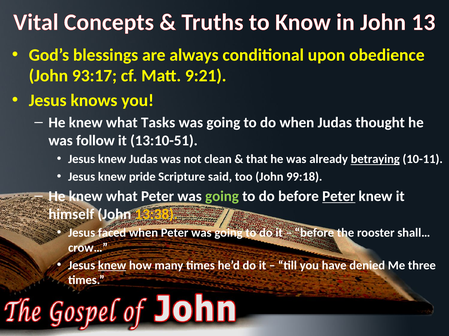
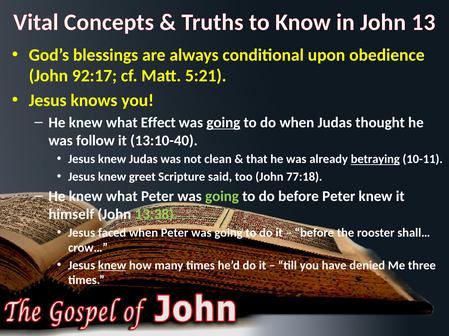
93:17: 93:17 -> 92:17 (94, 76)
9:21: 9:21 -> 5:21 (206, 76)
Tasks: Tasks -> Effect (158, 123)
going underline: none -> present (223, 123)
13:10-51: 13:10-51 -> 13:10-40 (164, 141)
pride: pride -> greet (142, 177)
99:18: 99:18 -> 77:18 (304, 177)
Peter underline: present -> none (339, 197)
13:38 colour: yellow -> light green (156, 215)
